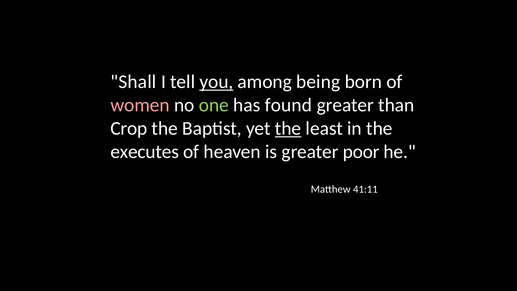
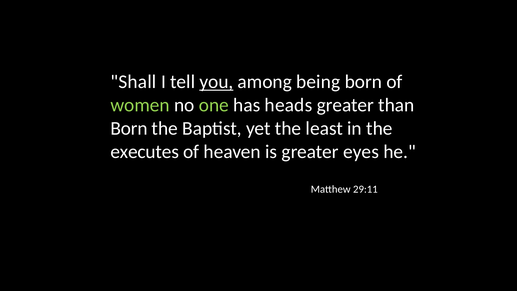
women colour: pink -> light green (140, 105)
found: found -> heads (288, 105)
Crop: Crop -> Born (129, 128)
the underline: present -> none (288, 128)
poor: poor -> eyes (361, 152)
41:11: 41:11 -> 29:11 (365, 189)
